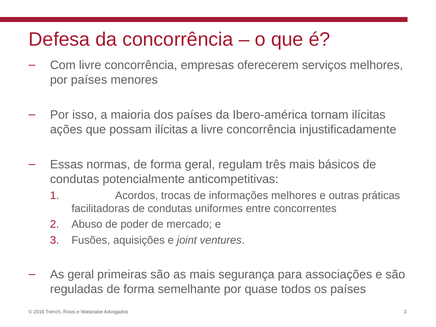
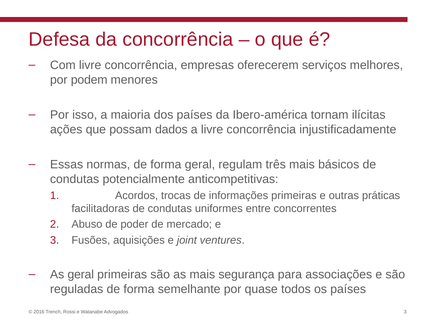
por países: países -> podem (89, 80)
possam ilícitas: ilícitas -> dados (171, 129)
informações melhores: melhores -> primeiras (294, 195)
